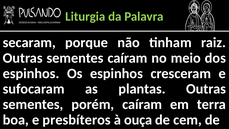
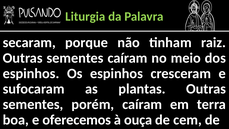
presbíteros: presbíteros -> oferecemos (77, 120)
